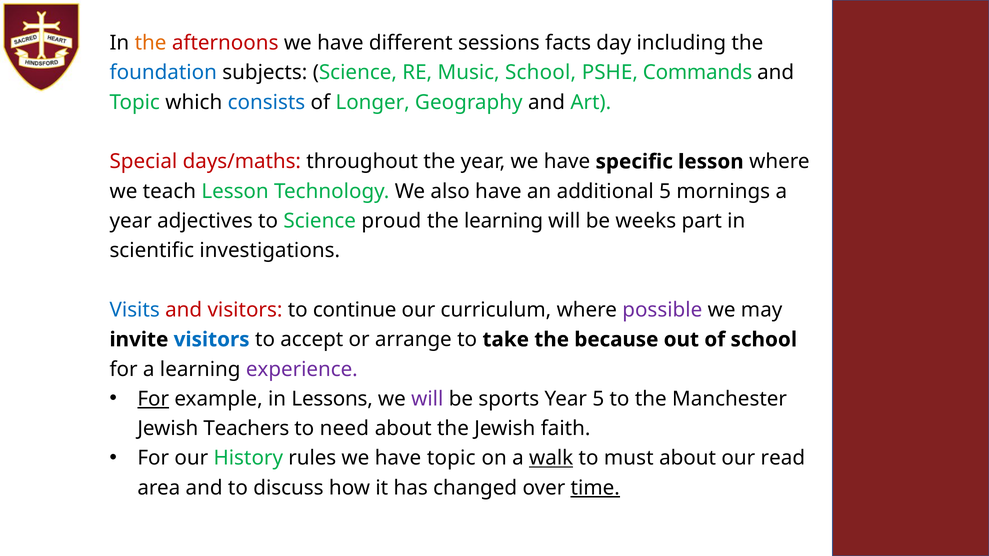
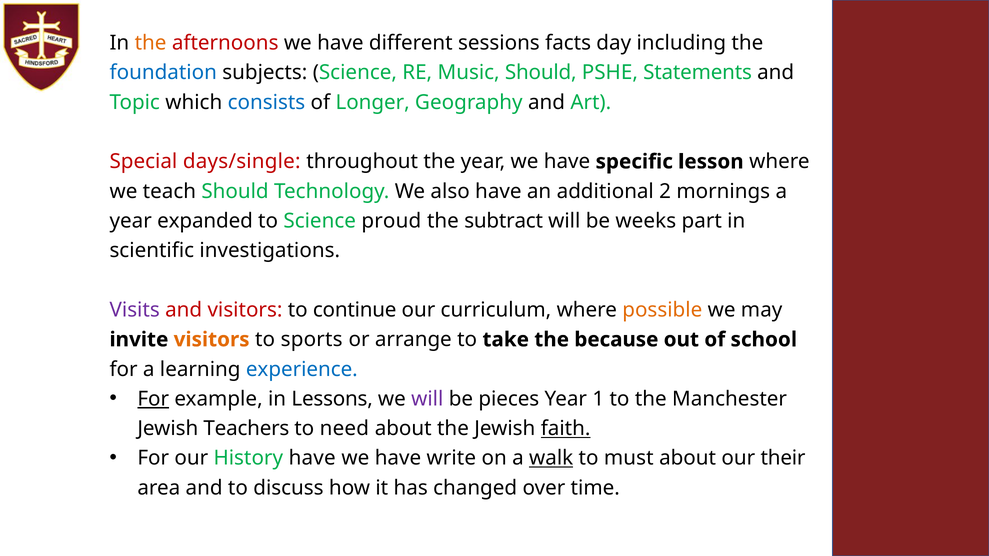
Music School: School -> Should (541, 73)
Commands: Commands -> Statements (698, 73)
days/maths: days/maths -> days/single (242, 162)
teach Lesson: Lesson -> Should (235, 191)
additional 5: 5 -> 2 (665, 191)
adjectives: adjectives -> expanded (205, 221)
the learning: learning -> subtract (504, 221)
Visits colour: blue -> purple (135, 310)
possible colour: purple -> orange (662, 310)
visitors colour: blue -> orange (212, 340)
accept: accept -> sports (312, 340)
experience colour: purple -> blue (302, 369)
sports: sports -> pieces (509, 399)
Year 5: 5 -> 1 (598, 399)
faith underline: none -> present (566, 429)
History rules: rules -> have (312, 458)
have topic: topic -> write (451, 458)
read: read -> their (783, 458)
time underline: present -> none (595, 488)
